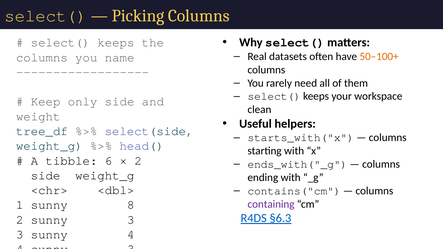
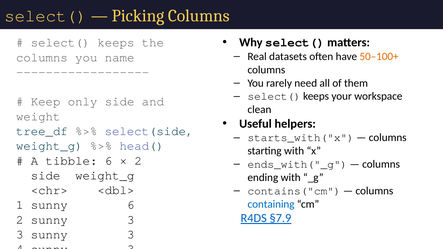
containing colour: purple -> blue (271, 204)
sunny 8: 8 -> 6 (131, 205)
§6.3: §6.3 -> §7.9 (280, 218)
3 sunny 4: 4 -> 3 (131, 235)
